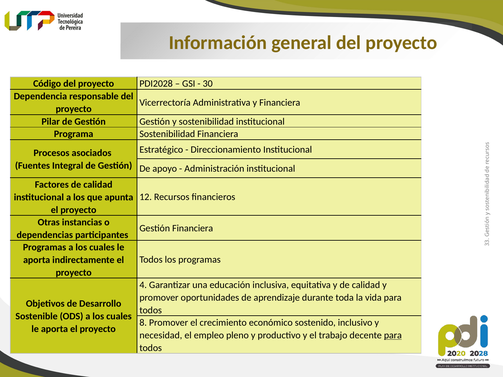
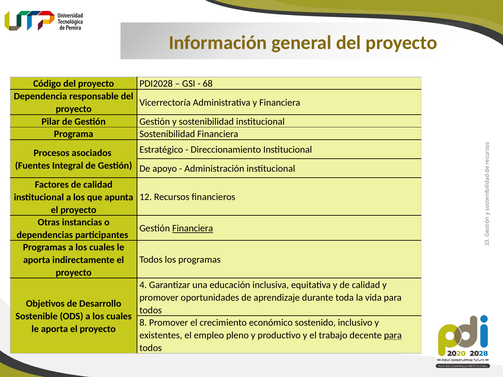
30: 30 -> 68 (208, 84)
Financiera underline: none -> present (193, 229)
necesidad: necesidad -> existentes (161, 336)
